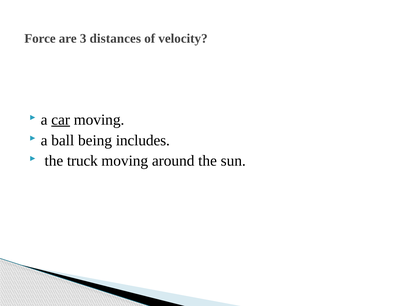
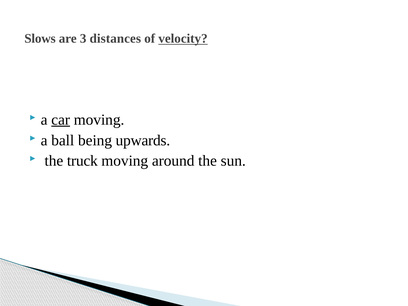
Force: Force -> Slows (40, 39)
velocity underline: none -> present (183, 39)
includes: includes -> upwards (143, 140)
